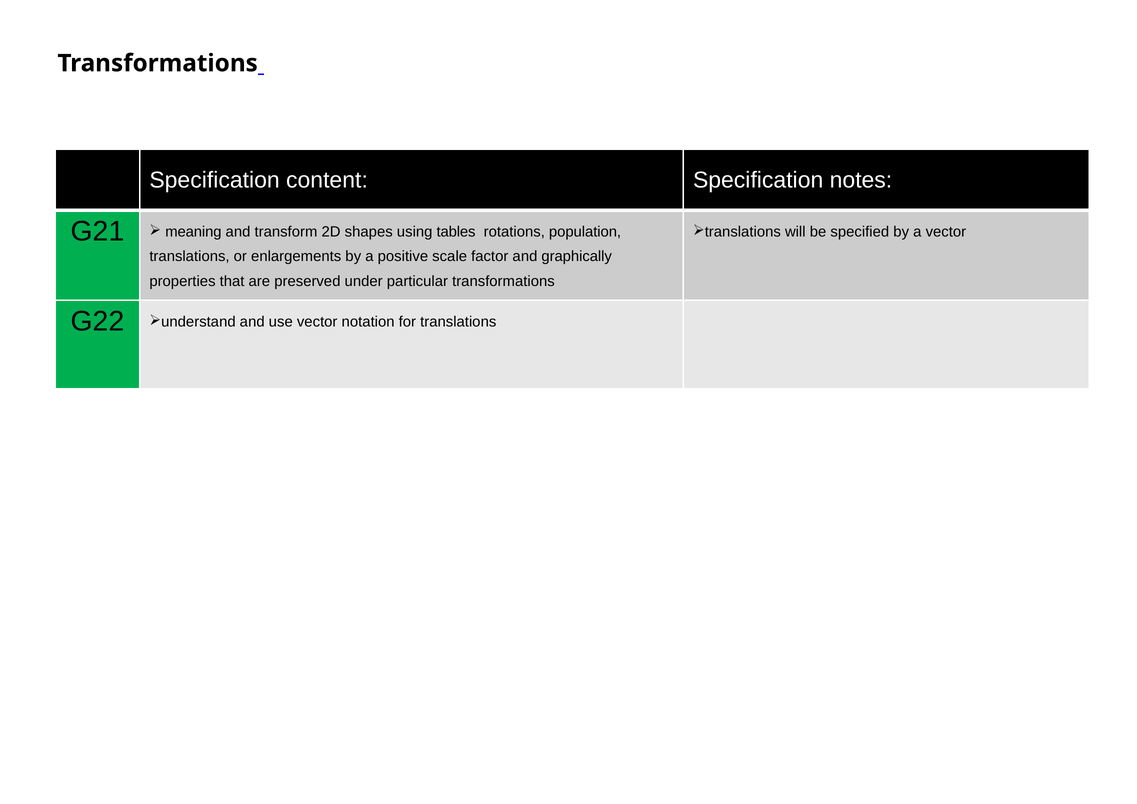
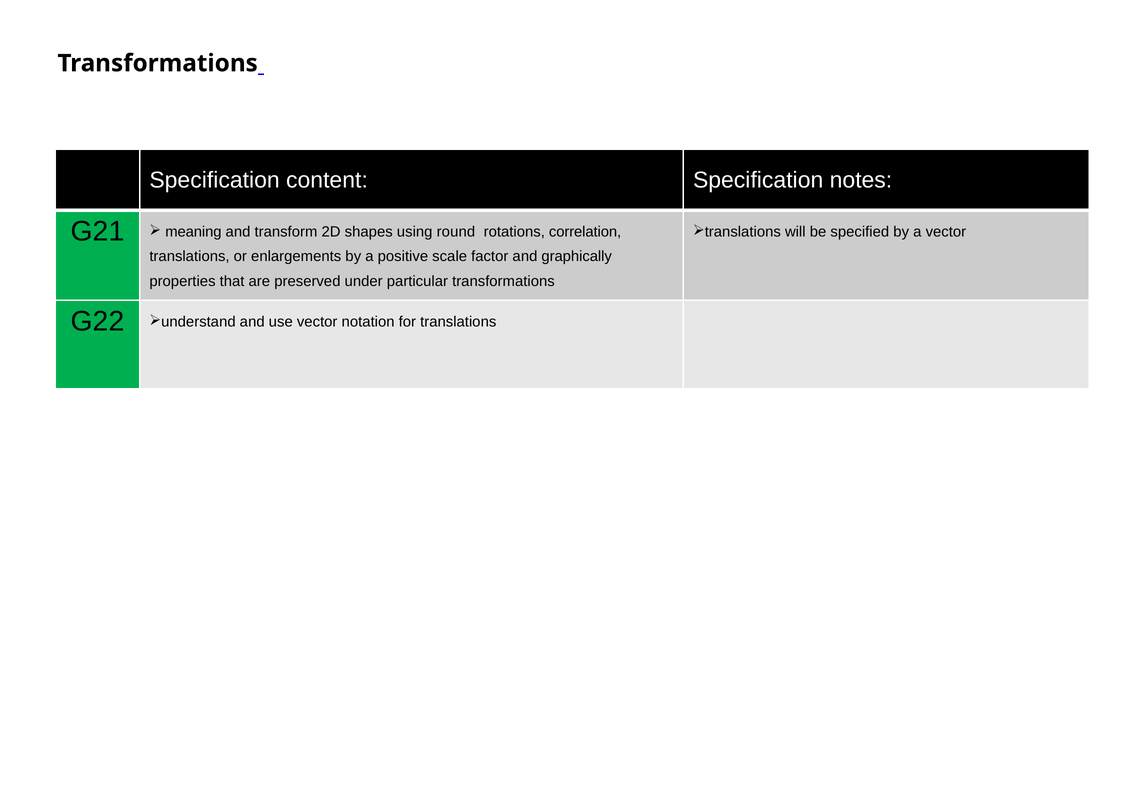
tables: tables -> round (456, 232)
population: population -> correlation (585, 232)
